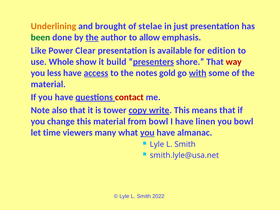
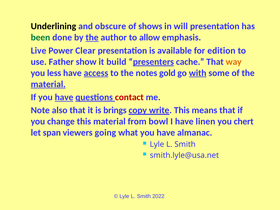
Underlining colour: orange -> black (53, 26)
brought: brought -> obscure (111, 26)
stelae: stelae -> shows (150, 26)
just: just -> will (181, 26)
Like: Like -> Live (39, 51)
Whole: Whole -> Father (61, 62)
shore: shore -> cache (190, 62)
way colour: red -> orange (234, 62)
material underline: none -> present (48, 84)
have underline: none -> present (64, 97)
tower: tower -> brings (115, 110)
you bowl: bowl -> chert (244, 121)
time: time -> span (52, 133)
many: many -> going (105, 133)
you underline: present -> none (147, 133)
